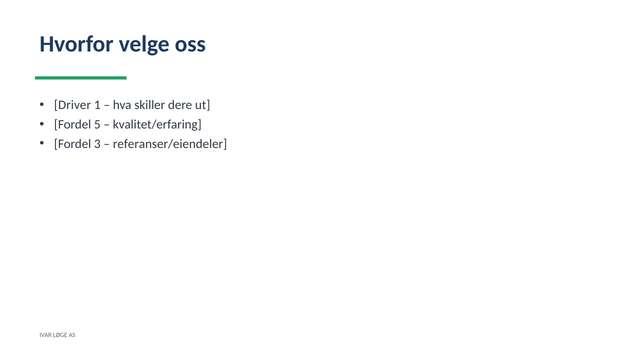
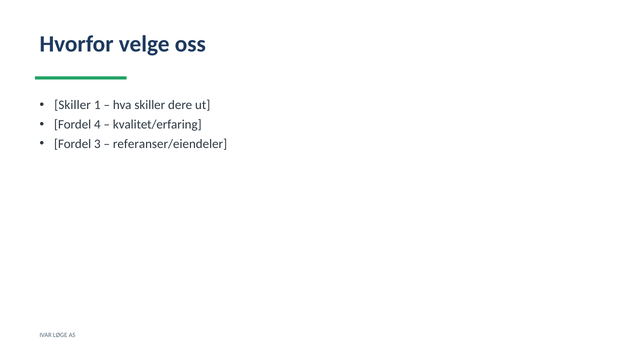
Driver: Driver -> Skiller (73, 105)
5: 5 -> 4 (97, 125)
